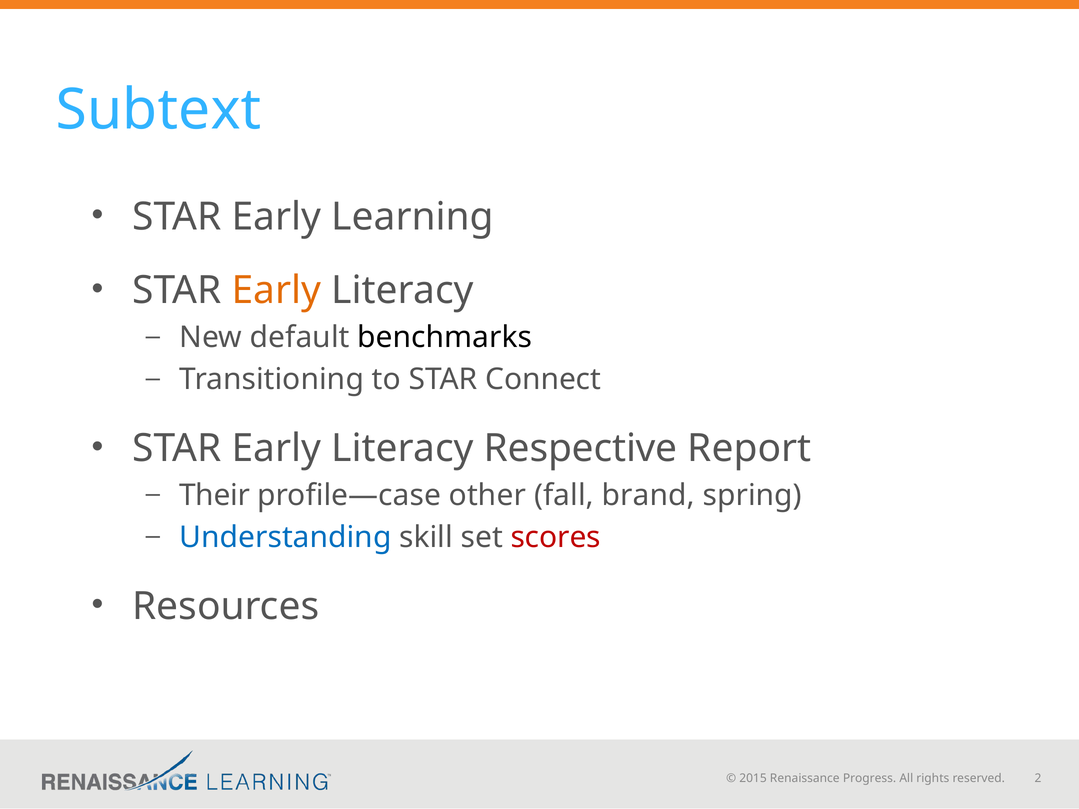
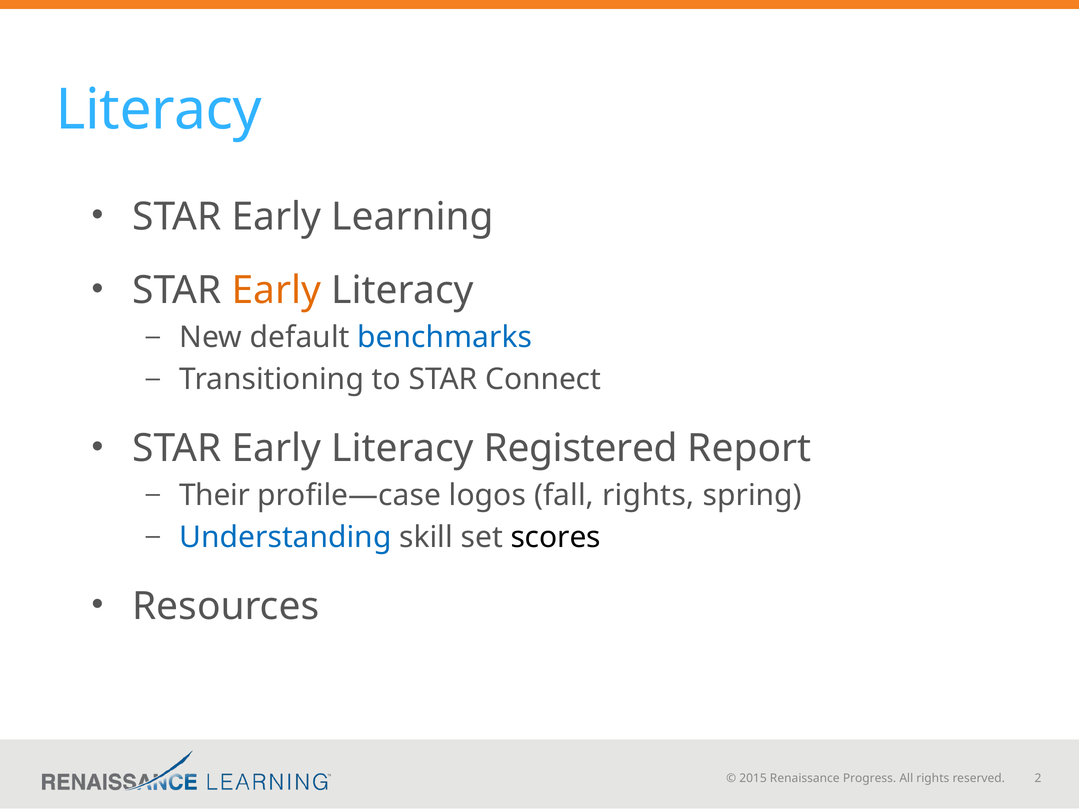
Subtext: Subtext -> Literacy (159, 110)
benchmarks colour: black -> blue (445, 337)
Respective: Respective -> Registered (581, 449)
other: other -> logos (487, 495)
fall brand: brand -> rights (648, 495)
scores colour: red -> black (556, 537)
